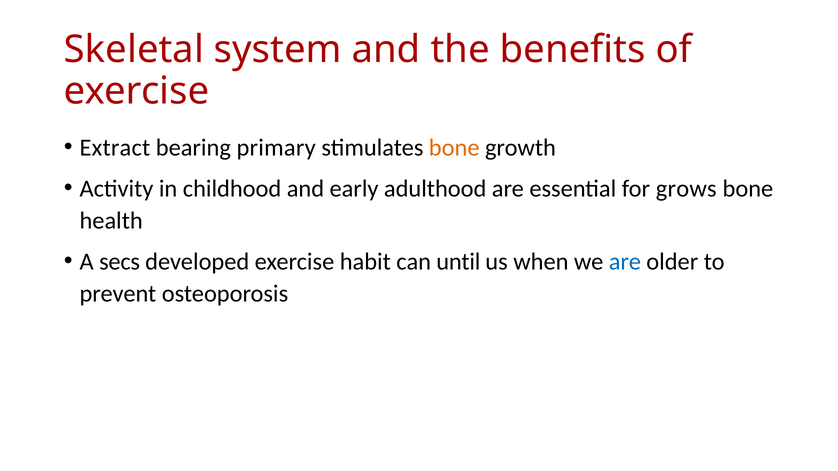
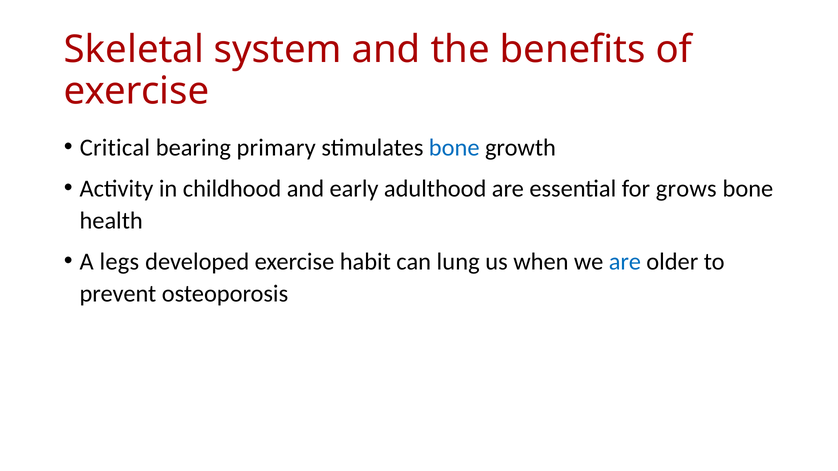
Extract: Extract -> Critical (115, 148)
bone colour: orange -> blue (454, 148)
secs: secs -> legs (119, 262)
until: until -> lung (458, 262)
